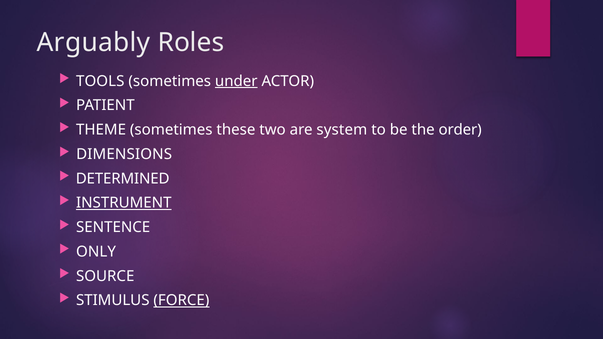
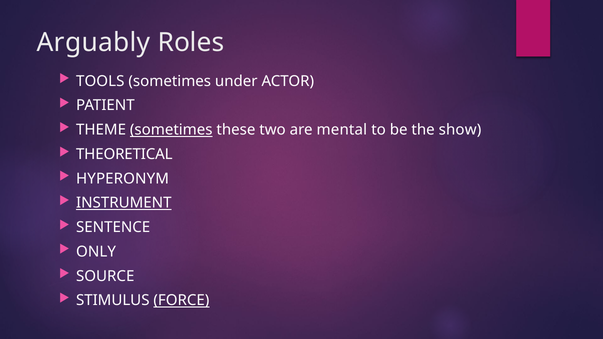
under underline: present -> none (236, 81)
sometimes underline: none -> present (171, 130)
system: system -> mental (342, 130)
order: order -> show (460, 130)
DIMENSIONS: DIMENSIONS -> THEORETICAL (124, 154)
DETERMINED: DETERMINED -> HYPERONYM (123, 179)
